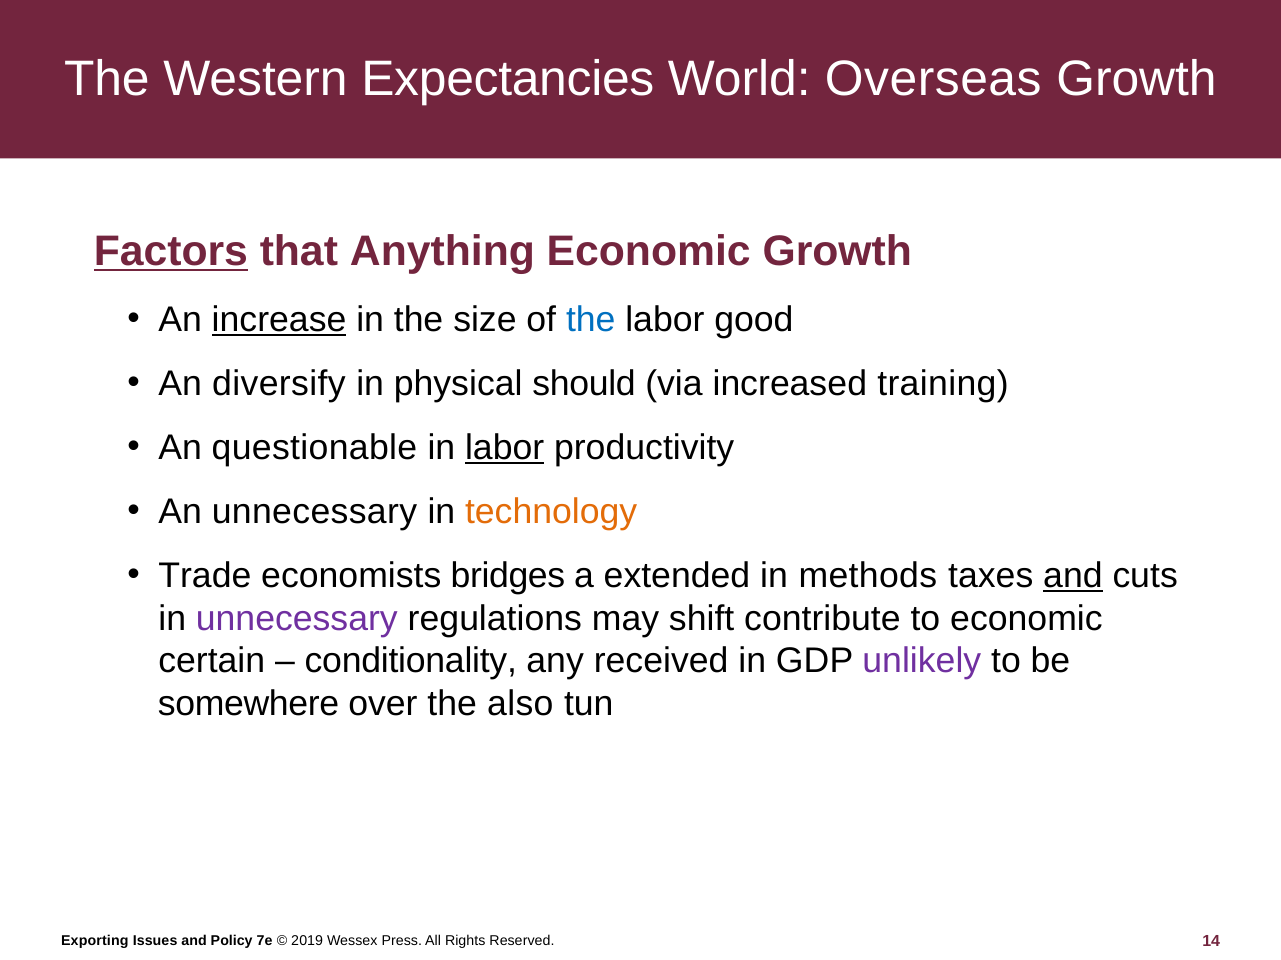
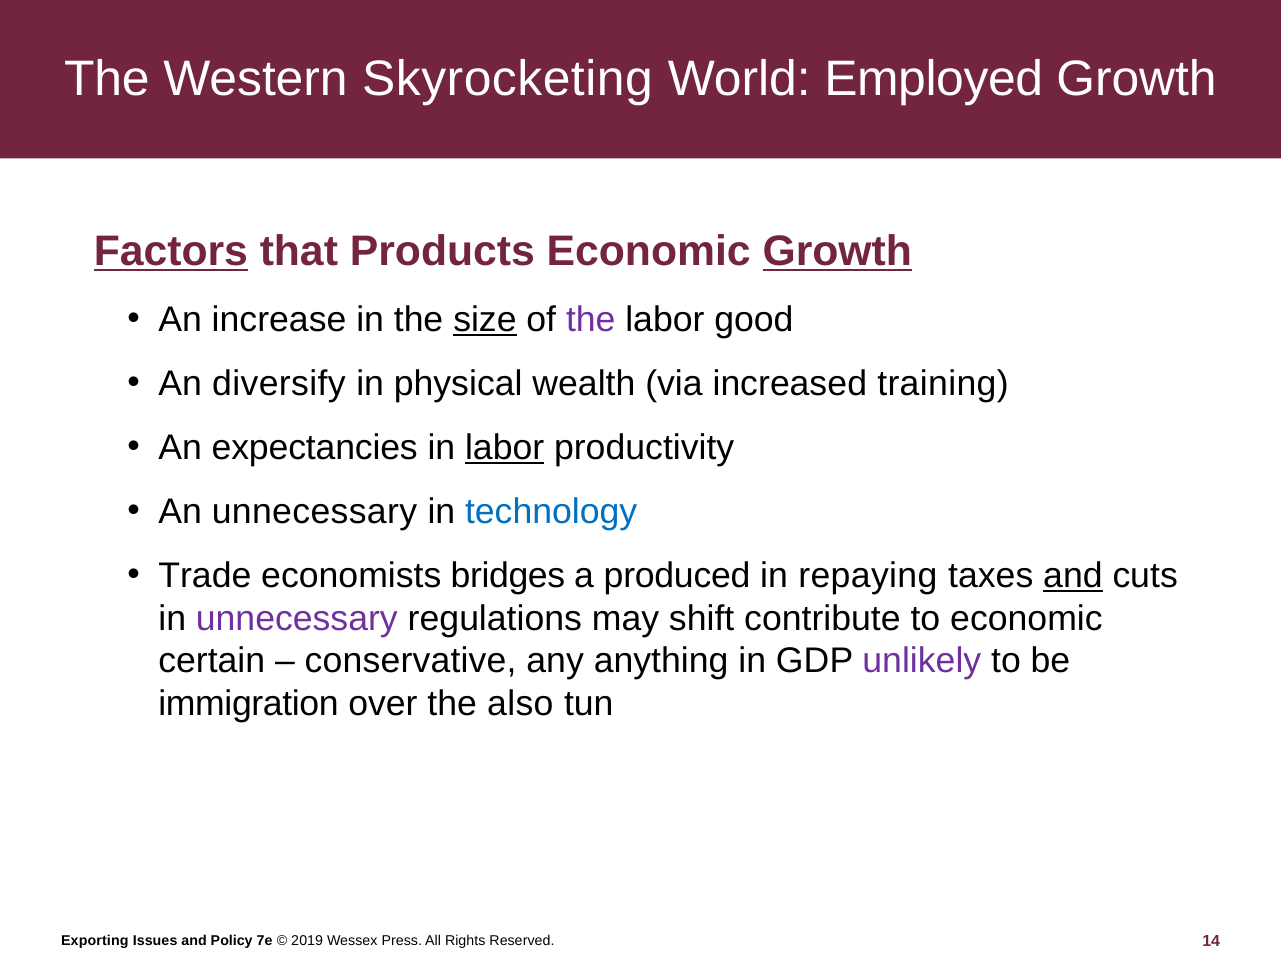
Expectancies: Expectancies -> Skyrocketing (507, 79)
Overseas: Overseas -> Employed (934, 79)
Anything: Anything -> Products (442, 252)
Growth underline: none -> present (837, 252)
increase underline: present -> none (279, 320)
size underline: none -> present (485, 320)
the colour: blue -> purple (591, 320)
should: should -> wealth (584, 384)
questionable: questionable -> expectancies (315, 448)
technology colour: orange -> blue (551, 512)
extended: extended -> produced (677, 576)
methods: methods -> repaying (868, 576)
conditionality: conditionality -> conservative (411, 662)
received: received -> anything (661, 662)
somewhere: somewhere -> immigration (249, 704)
